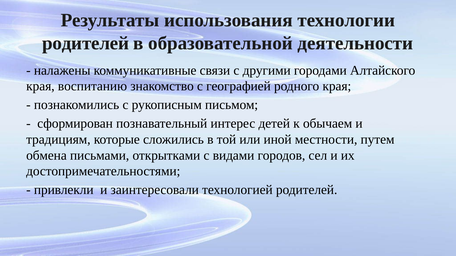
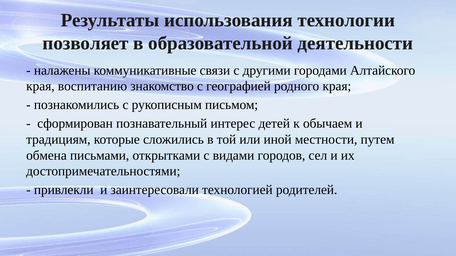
родителей: родителей -> позволяет (86, 43)
